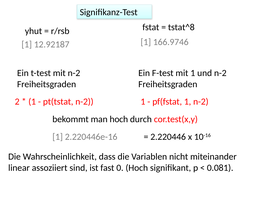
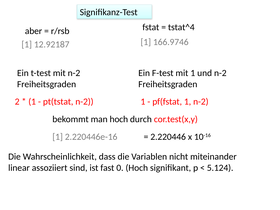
tstat^8: tstat^8 -> tstat^4 (181, 27)
yhut: yhut -> aber (33, 31)
0.081: 0.081 -> 5.124 (220, 168)
